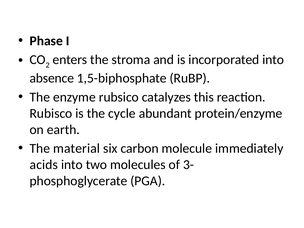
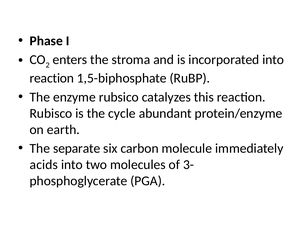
absence: absence -> reaction (52, 78)
material: material -> separate (77, 148)
